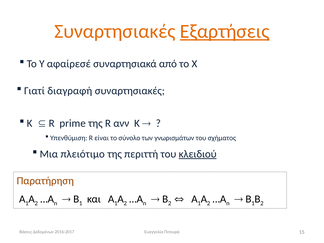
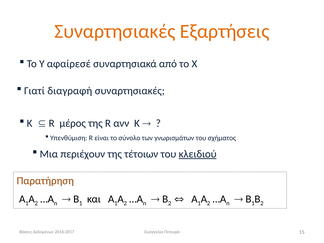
Εξαρτήσεις underline: present -> none (225, 31)
prime: prime -> μέρος (73, 123)
πλειότιμο: πλειότιμο -> περιέχουν (83, 154)
περιττή: περιττή -> τέτοιων (141, 154)
